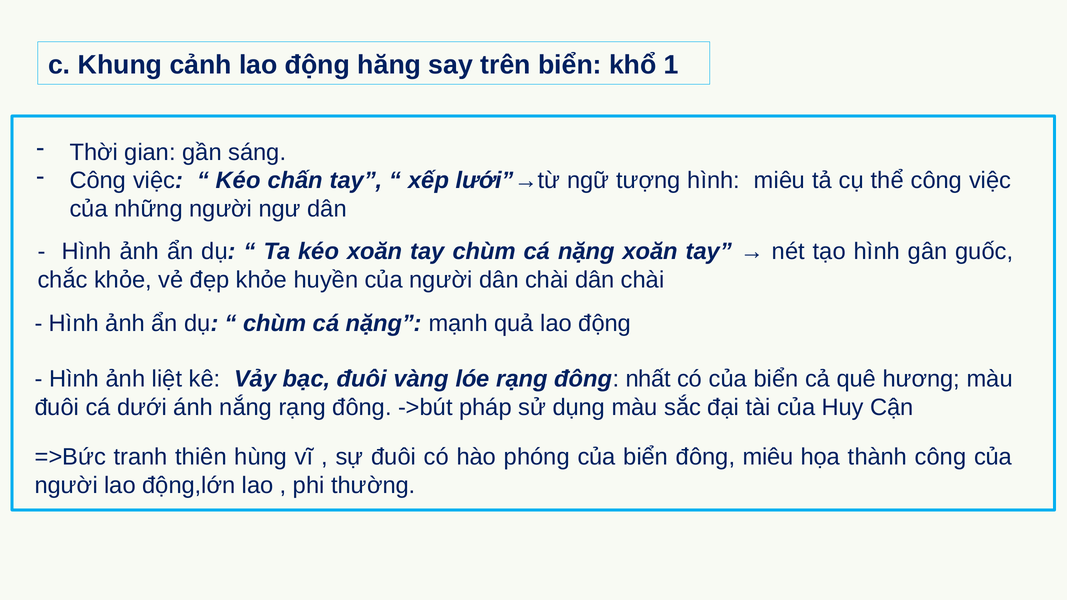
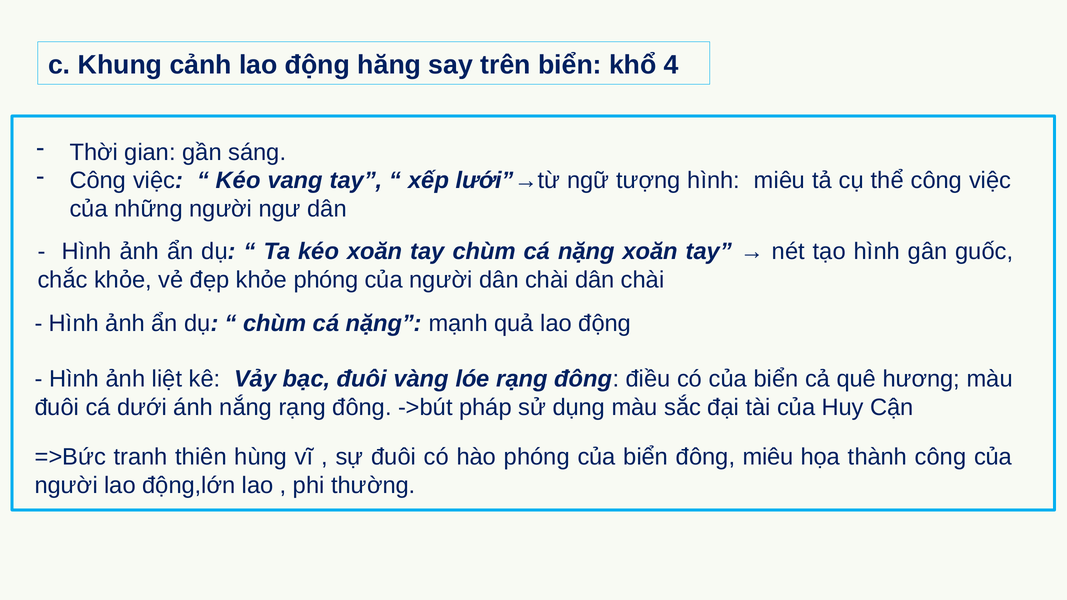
1: 1 -> 4 (671, 65)
chấn: chấn -> vang (295, 181)
khỏe huyền: huyền -> phóng (326, 280)
nhất: nhất -> điều (648, 379)
